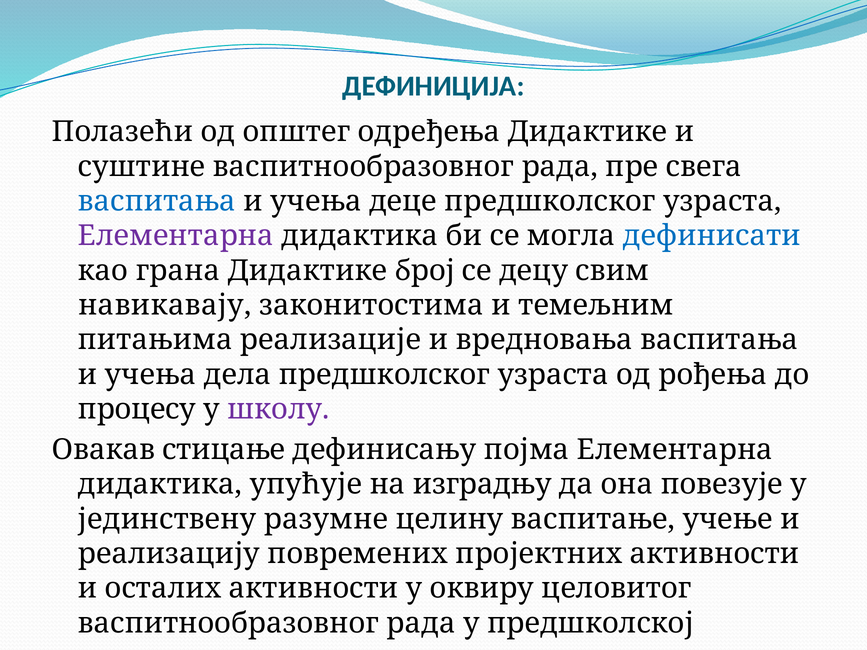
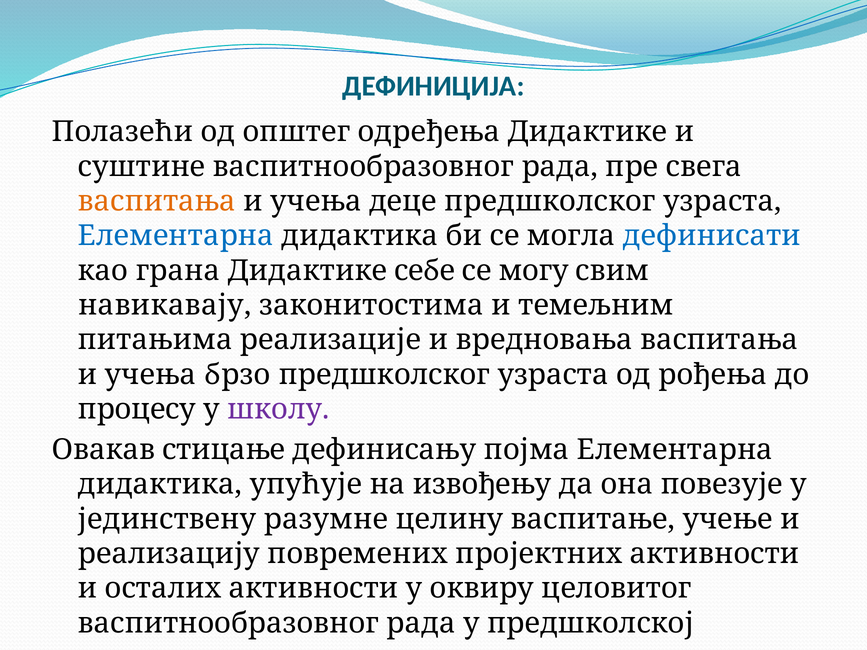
васпитања colour: blue -> orange (157, 201)
Елементарна colour: purple -> blue (176, 236)
број: број -> себе (425, 271)
децу: децу -> могу (534, 271)
дела: дела -> брзо (237, 375)
изградњу: изградњу -> извођењу (482, 485)
